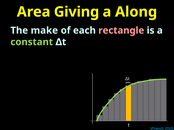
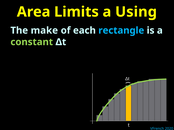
Giving: Giving -> Limits (76, 12)
Along: Along -> Using (136, 12)
rectangle colour: pink -> light blue (121, 31)
